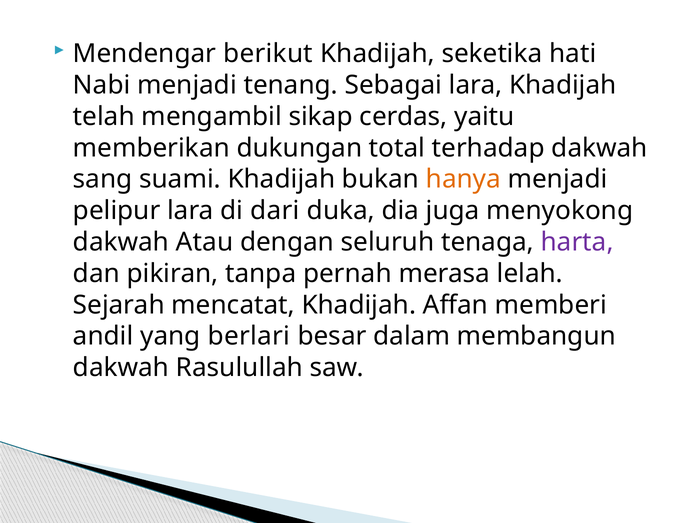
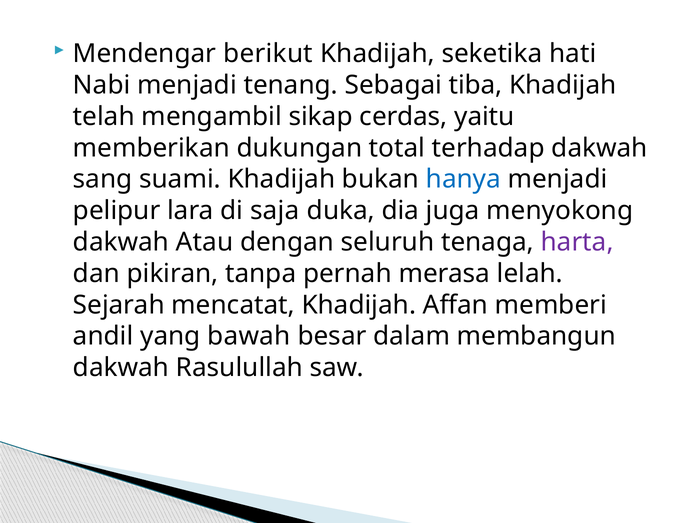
Sebagai lara: lara -> tiba (476, 85)
hanya colour: orange -> blue (463, 179)
dari: dari -> saja (275, 211)
berlari: berlari -> bawah (249, 337)
